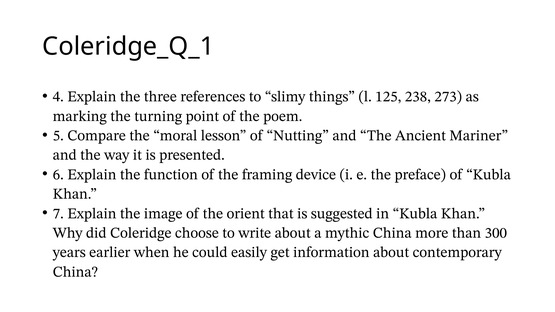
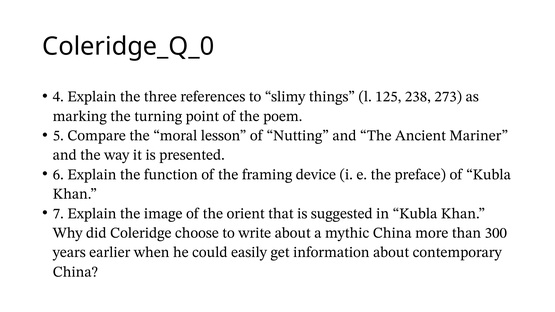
Coleridge_Q_1: Coleridge_Q_1 -> Coleridge_Q_0 (128, 47)
